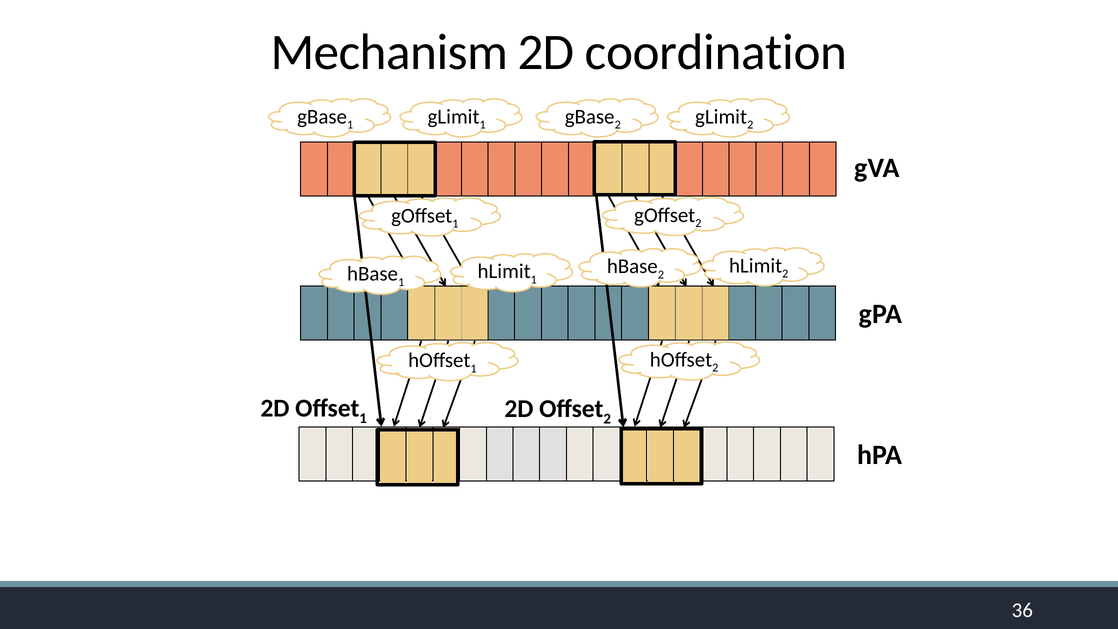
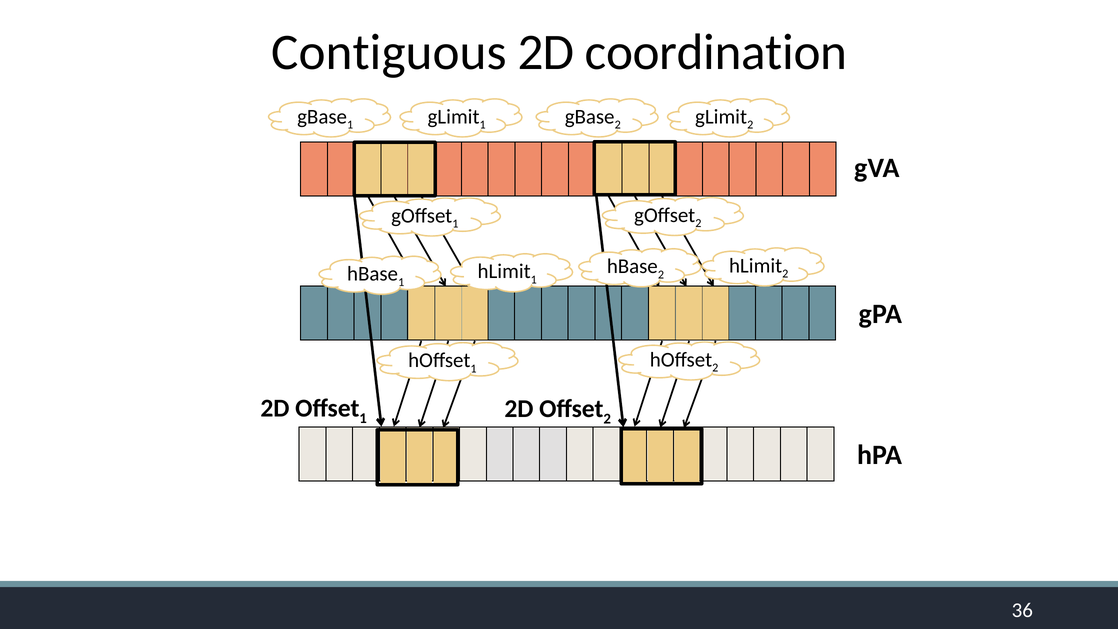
Mechanism: Mechanism -> Contiguous (389, 52)
